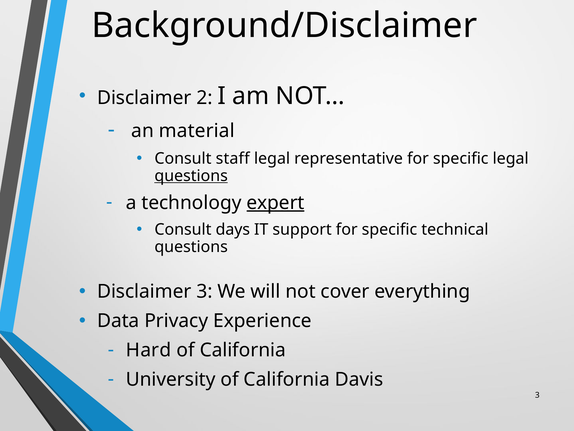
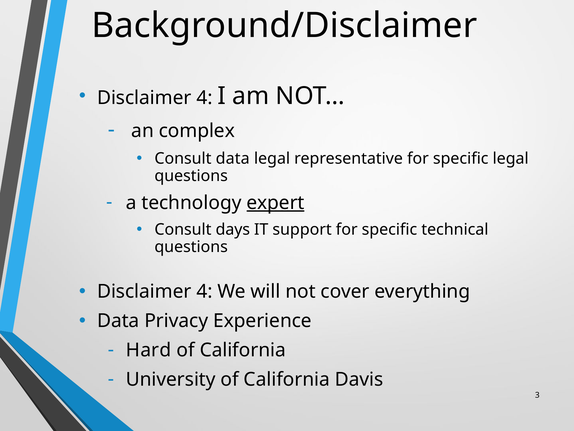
2: 2 -> 4 (204, 98)
material: material -> complex (197, 131)
Consult staff: staff -> data (233, 158)
questions underline: present -> none (191, 176)
3: 3 -> 4 (204, 291)
